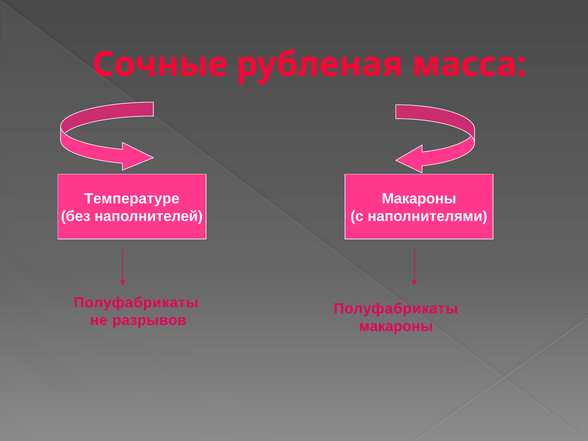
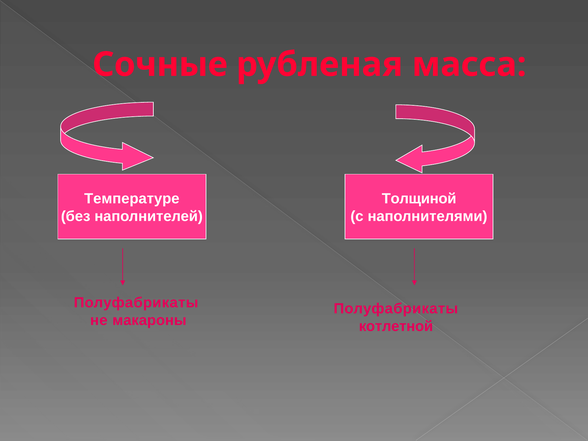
Макароны: Макароны -> Толщиной (419, 199)
разрывов: разрывов -> макароны (149, 320)
макароны: макароны -> котлетной (396, 326)
